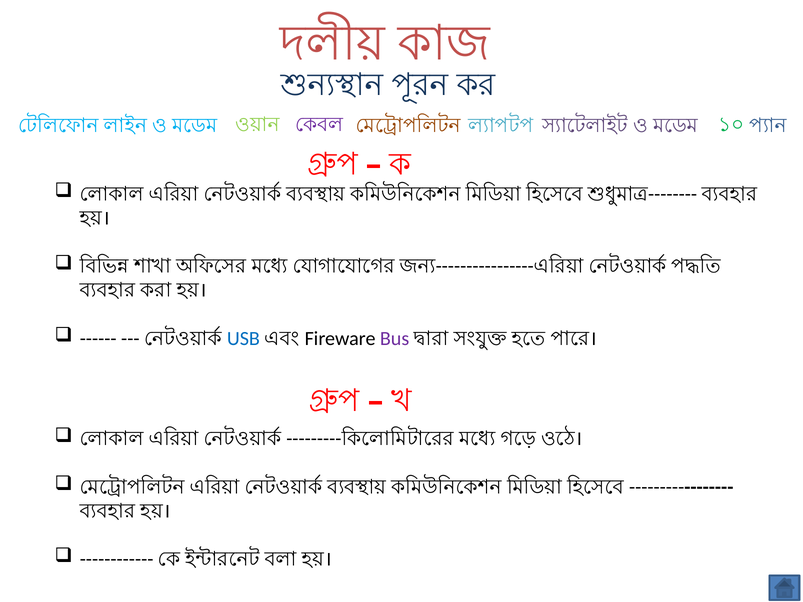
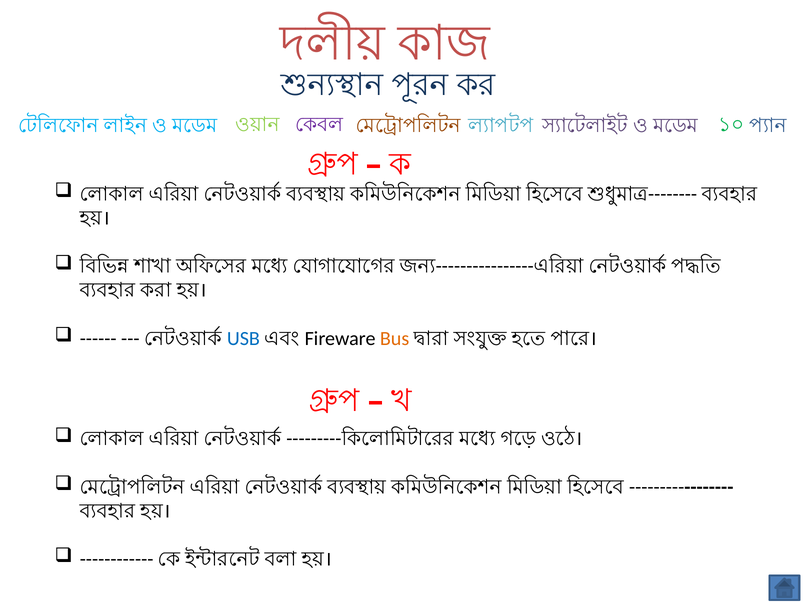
Bus colour: purple -> orange (395, 339)
